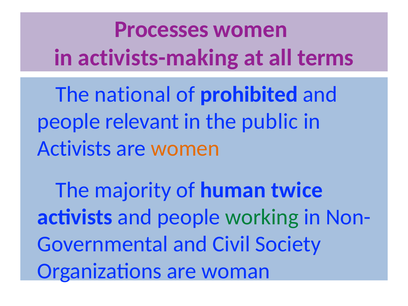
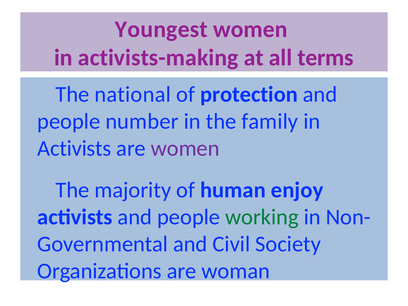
Processes: Processes -> Youngest (161, 29)
prohibited: prohibited -> protection (249, 94)
relevant: relevant -> number (142, 121)
public: public -> family (270, 121)
women colour: orange -> purple (185, 148)
twice: twice -> enjoy (297, 190)
